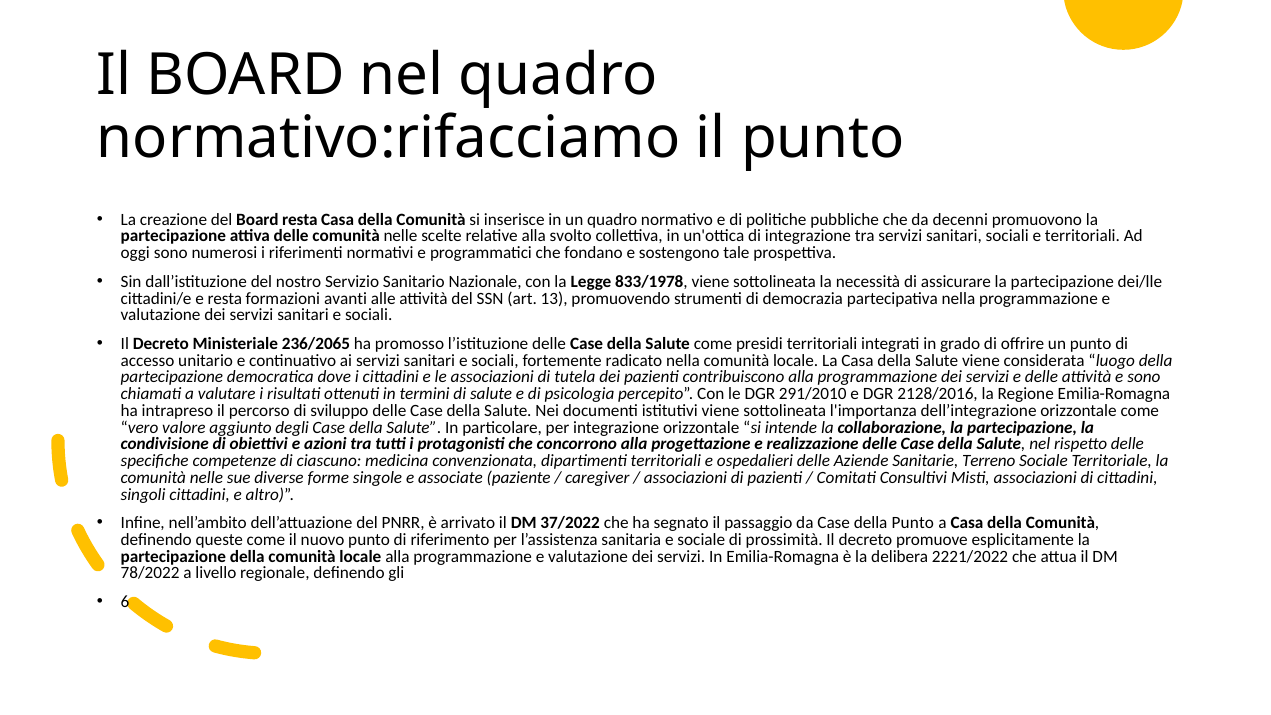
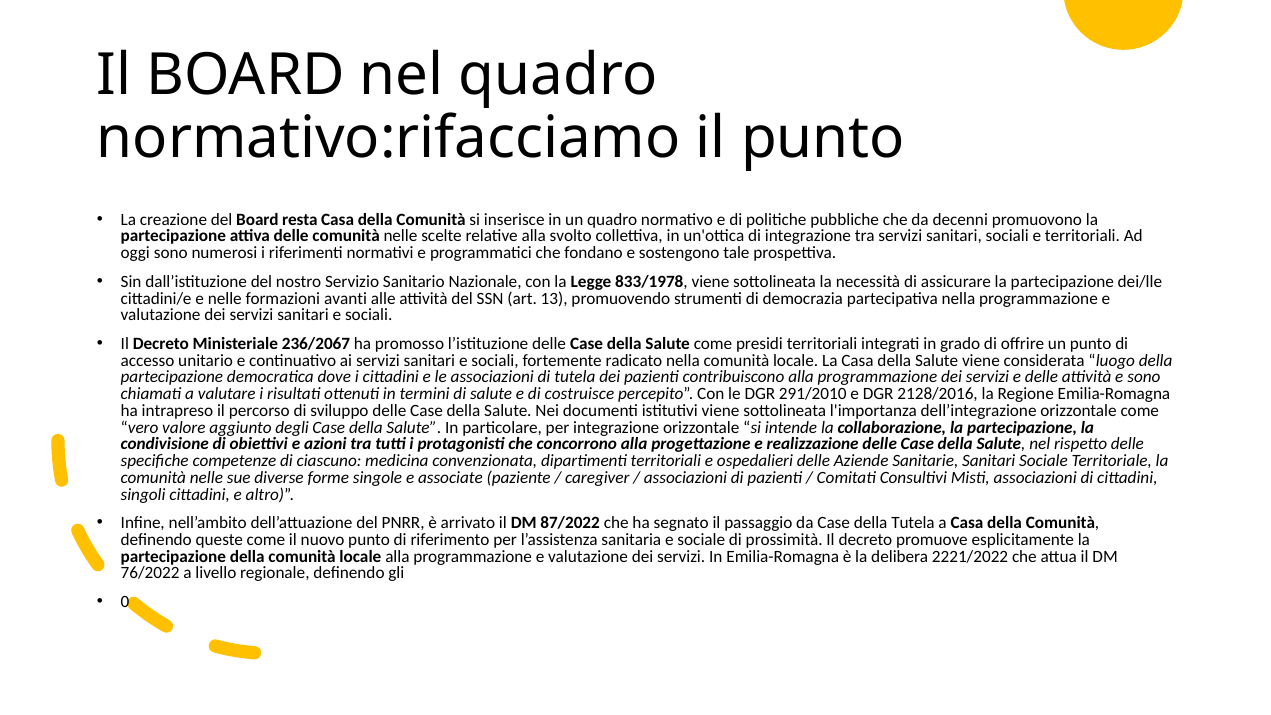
e resta: resta -> nelle (225, 298)
236/2065: 236/2065 -> 236/2067 (316, 344)
psicologia: psicologia -> costruisce (579, 394)
Sanitarie Terreno: Terreno -> Sanitari (989, 461)
37/2022: 37/2022 -> 87/2022 (570, 523)
della Punto: Punto -> Tutela (913, 523)
78/2022: 78/2022 -> 76/2022 (150, 573)
6: 6 -> 0 (125, 602)
